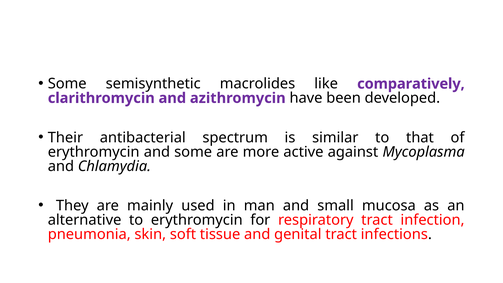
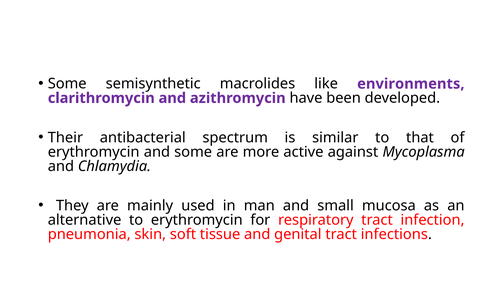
comparatively: comparatively -> environments (411, 84)
